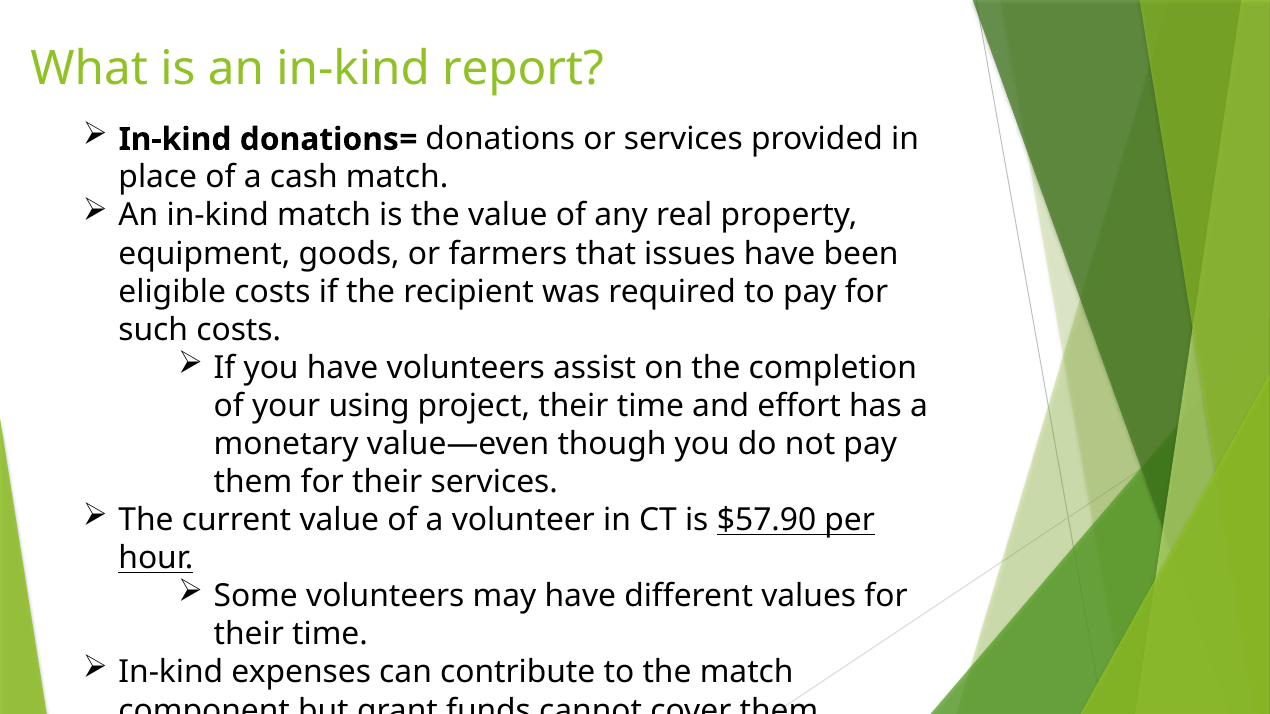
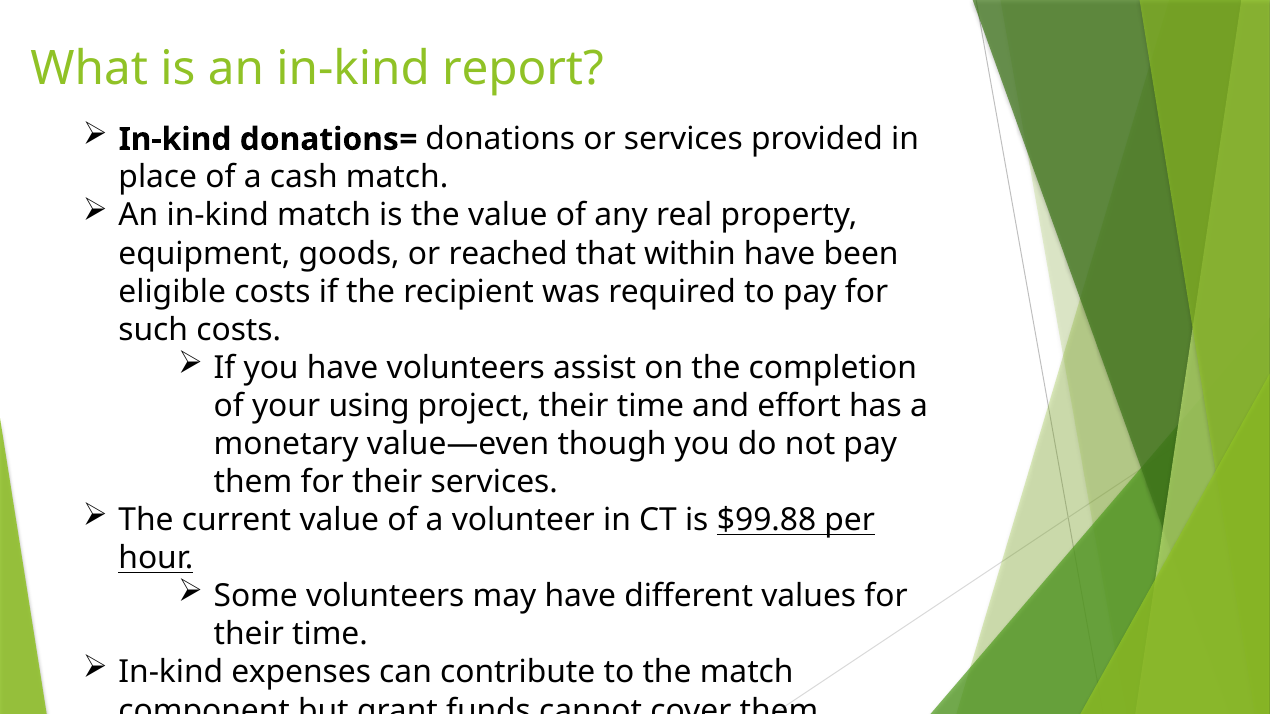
farmers: farmers -> reached (508, 254)
issues: issues -> within (690, 254)
$57.90: $57.90 -> $99.88 (767, 520)
